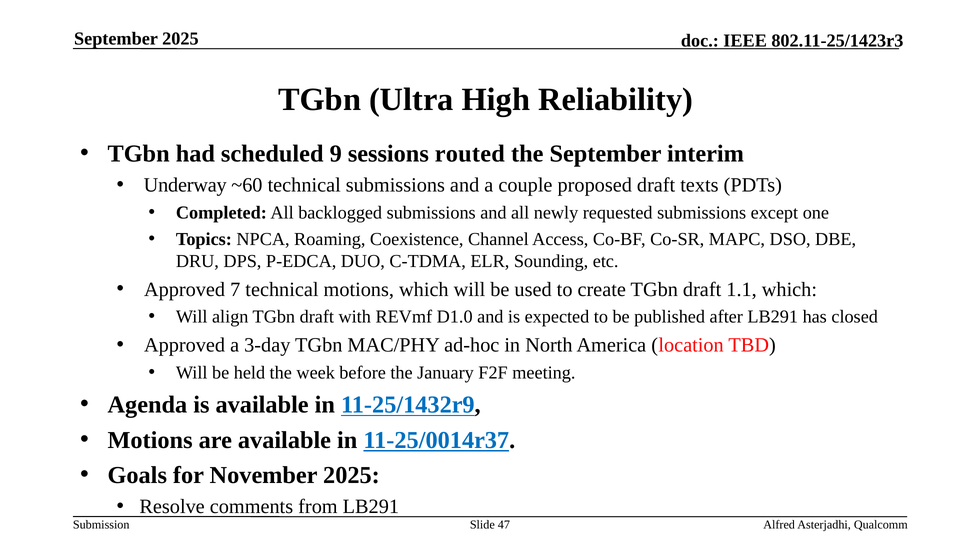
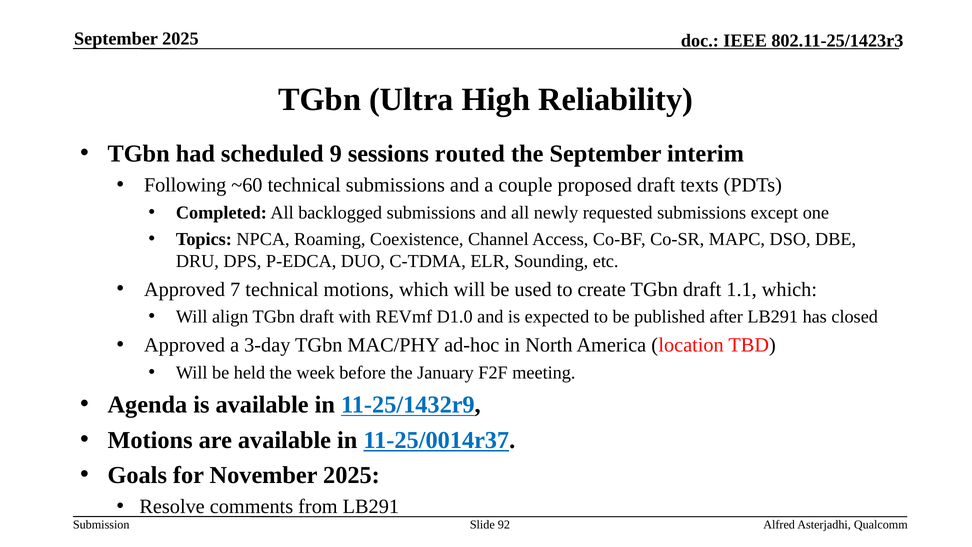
Underway: Underway -> Following (185, 185)
47: 47 -> 92 (504, 524)
